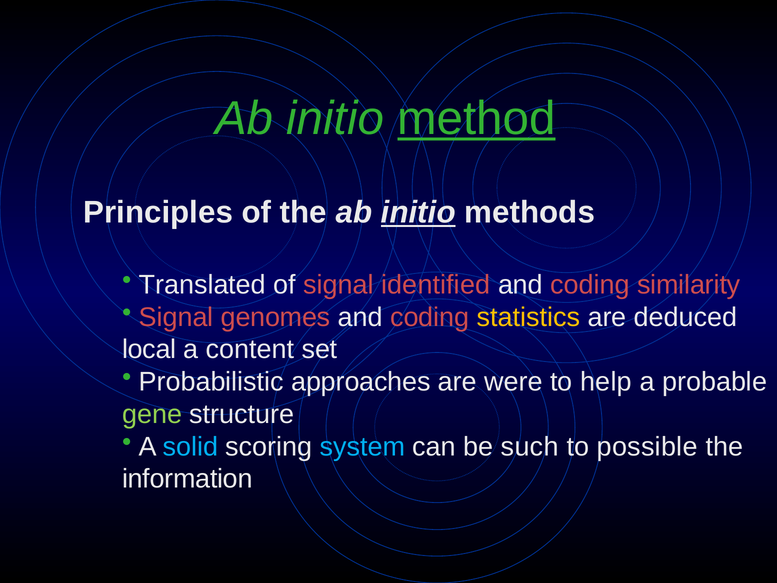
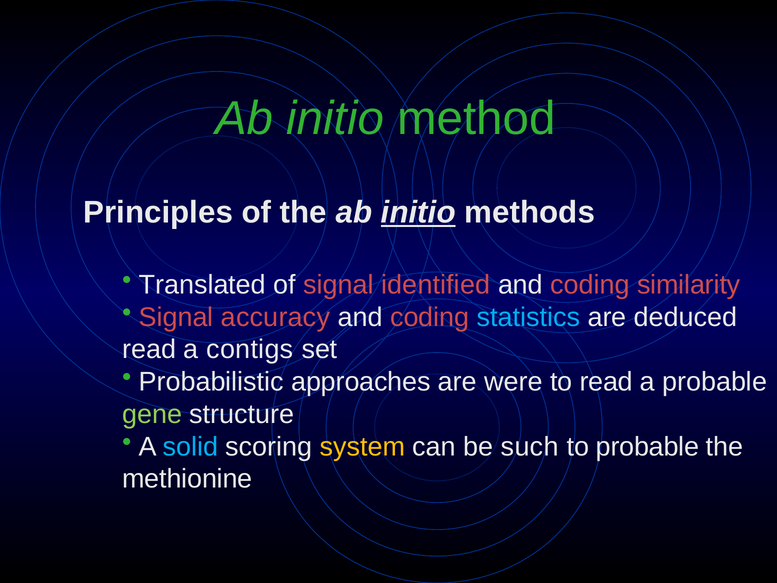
method underline: present -> none (476, 119)
genomes: genomes -> accuracy (275, 317)
statistics colour: yellow -> light blue (528, 317)
local: local -> read (149, 349)
content: content -> contigs (250, 349)
to help: help -> read (606, 382)
system colour: light blue -> yellow (362, 446)
to possible: possible -> probable (647, 446)
information: information -> methionine (187, 479)
